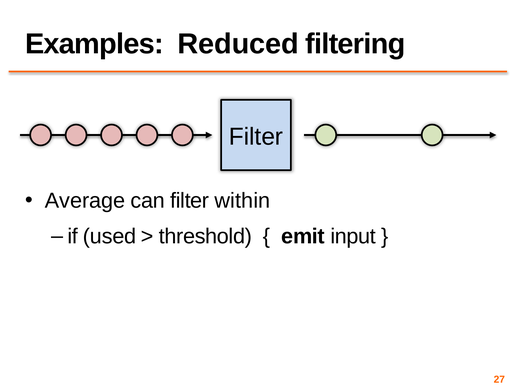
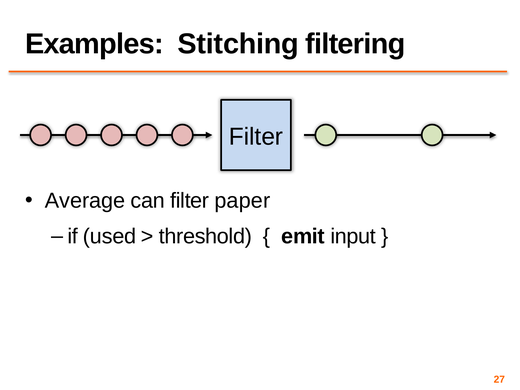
Reduced: Reduced -> Stitching (238, 44)
within: within -> paper (242, 201)
